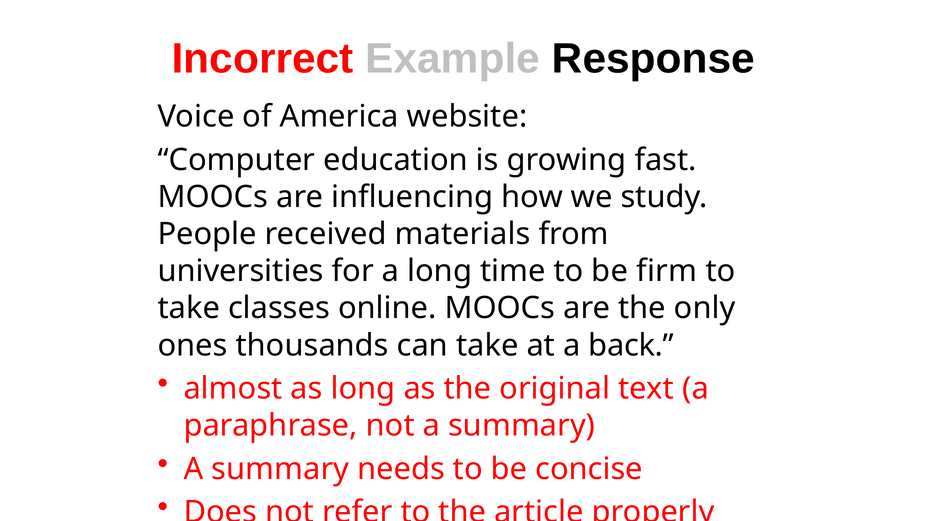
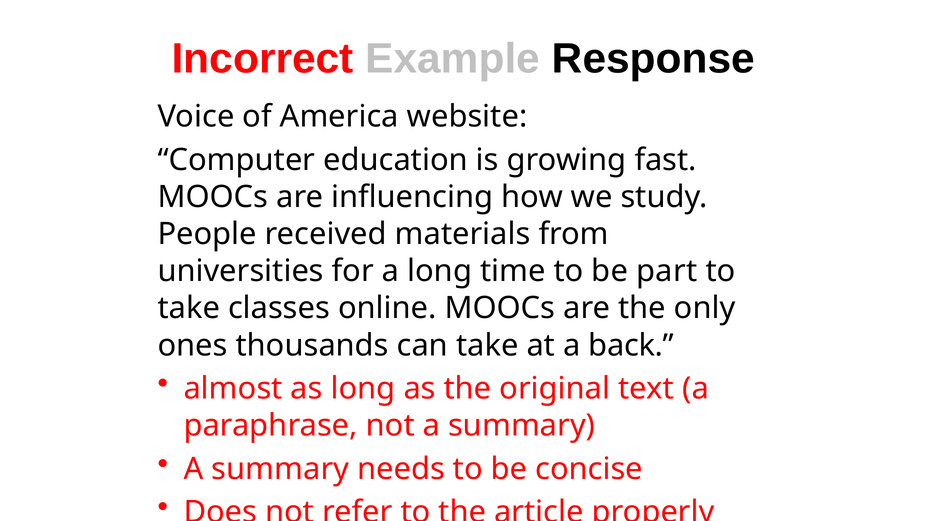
firm: firm -> part (667, 271)
